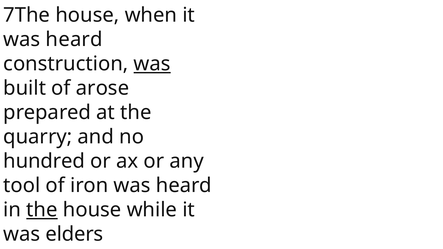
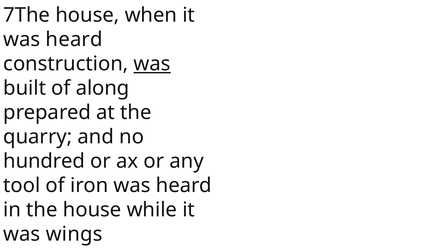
arose: arose -> along (103, 88)
the underline: present -> none (42, 210)
elders: elders -> wings (74, 234)
